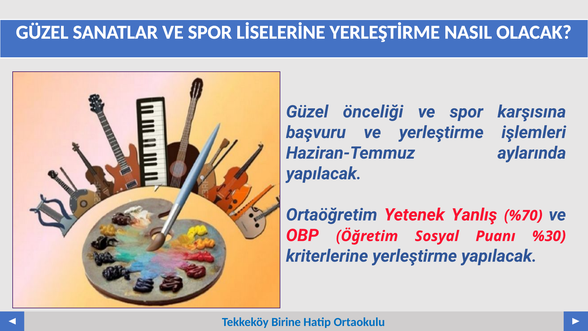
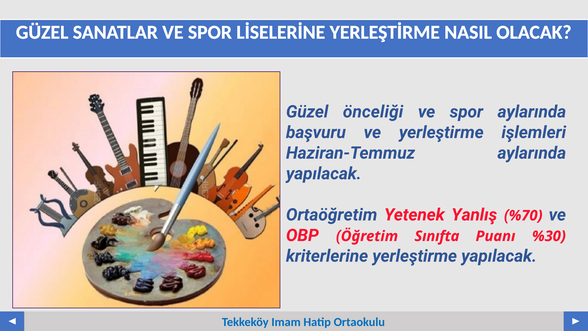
spor karşısına: karşısına -> aylarında (532, 112)
Sosyal: Sosyal -> Sınıfta (437, 236)
Birine: Birine -> Imam (286, 322)
